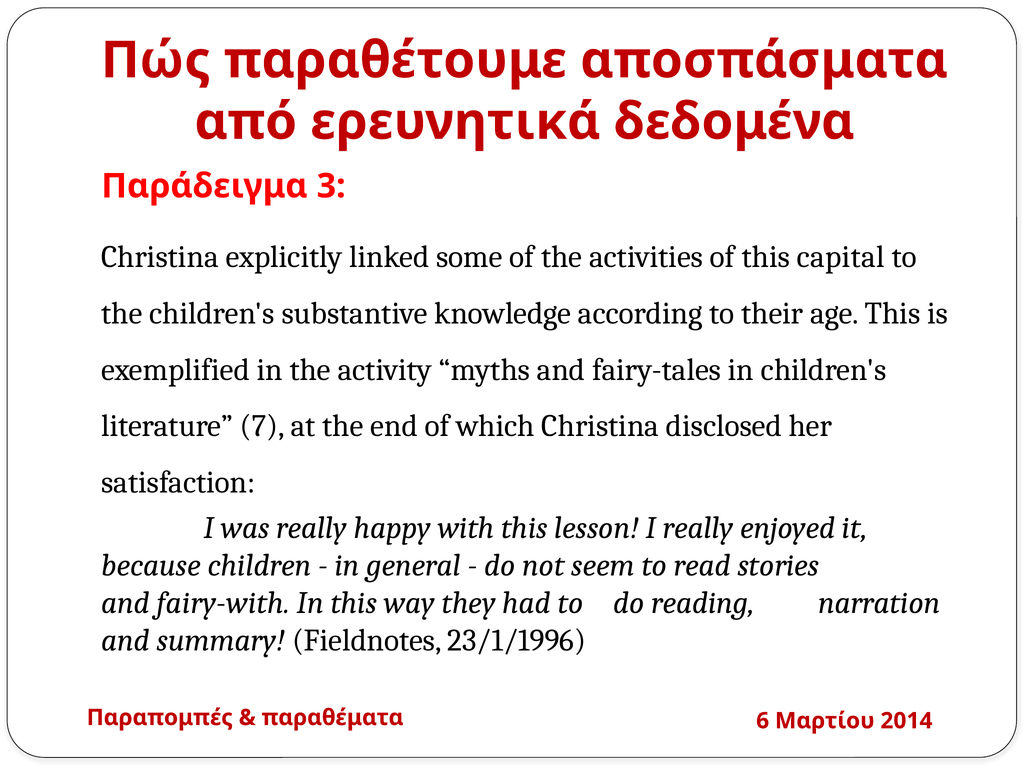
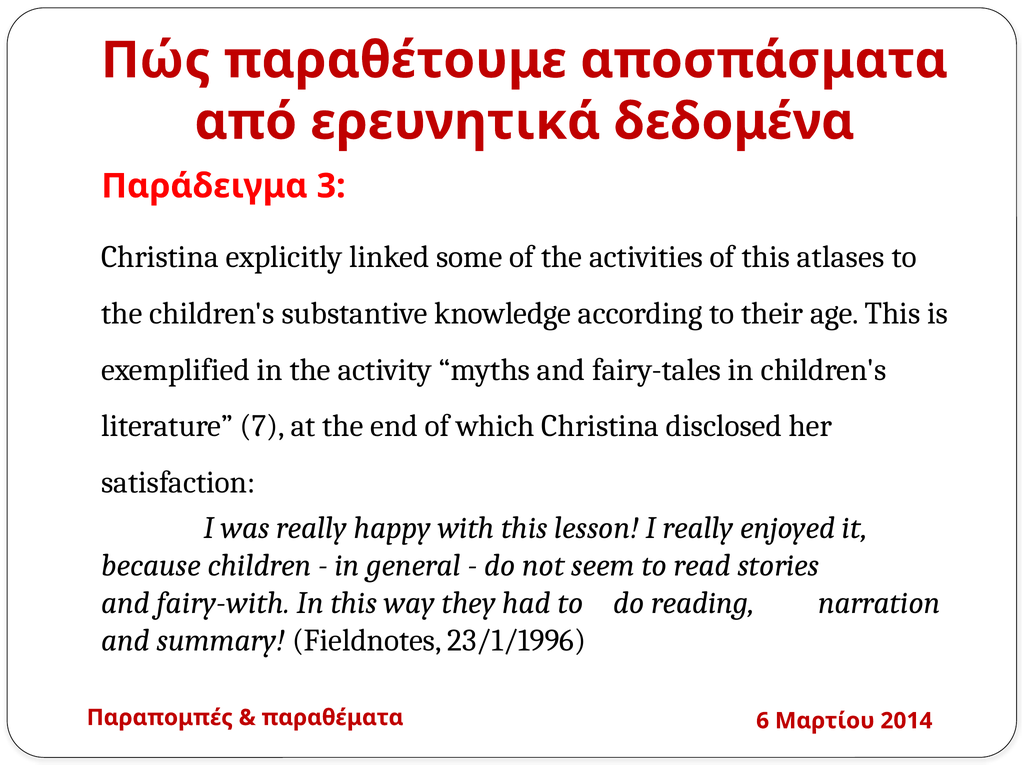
capital: capital -> atlases (841, 257)
